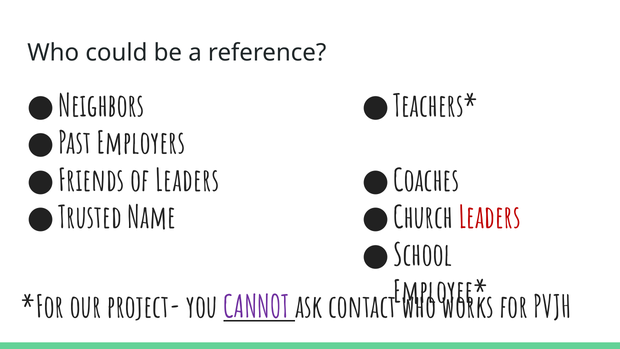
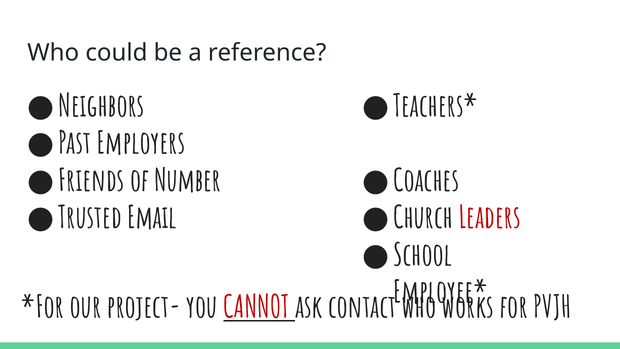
of Leaders: Leaders -> Number (188, 181)
Name: Name -> Email (152, 218)
CANNOT colour: purple -> red (256, 307)
